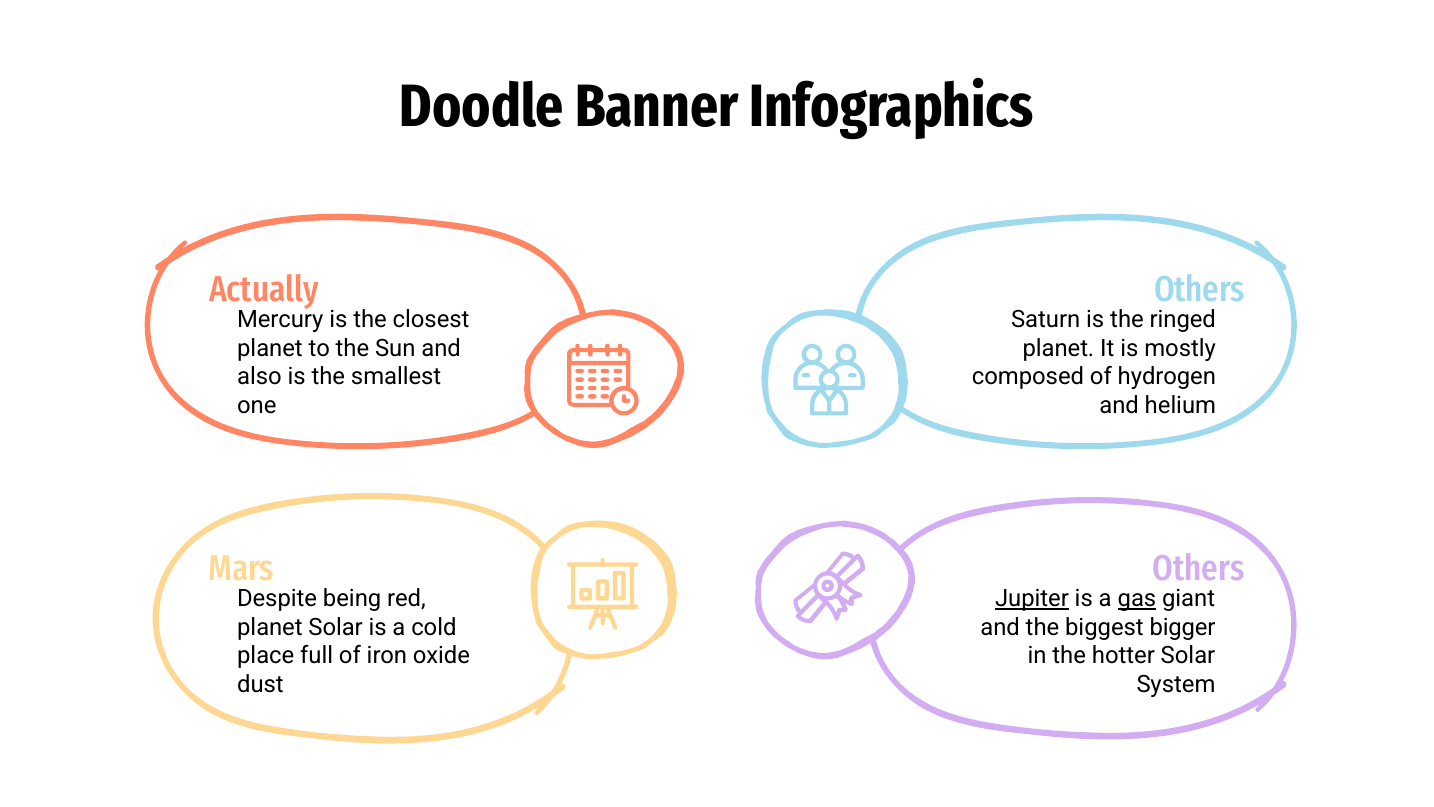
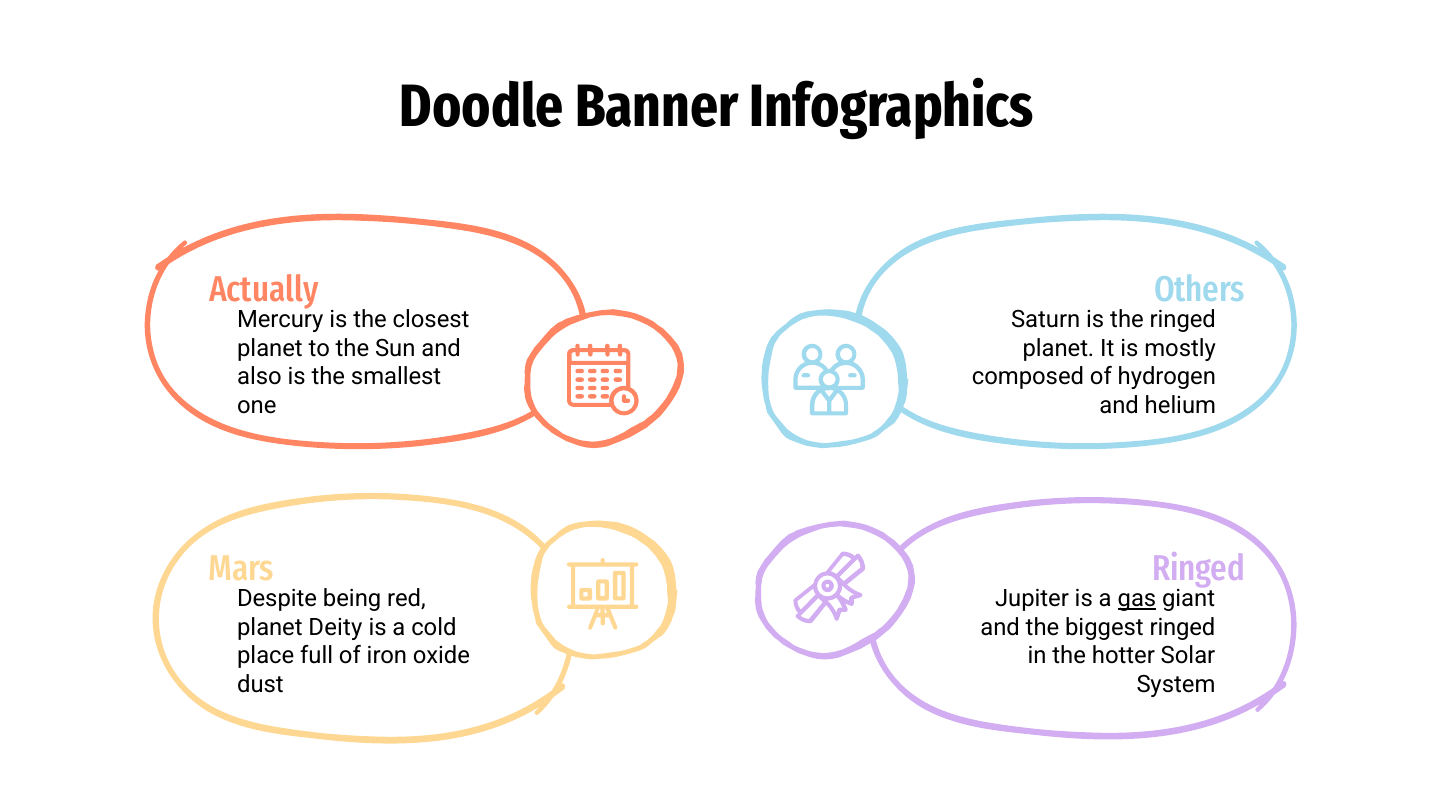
Others: Others -> Ringed (1199, 568)
Jupiter underline: present -> none (1032, 598)
planet Solar: Solar -> Deity (336, 627)
biggest bigger: bigger -> ringed (1183, 627)
